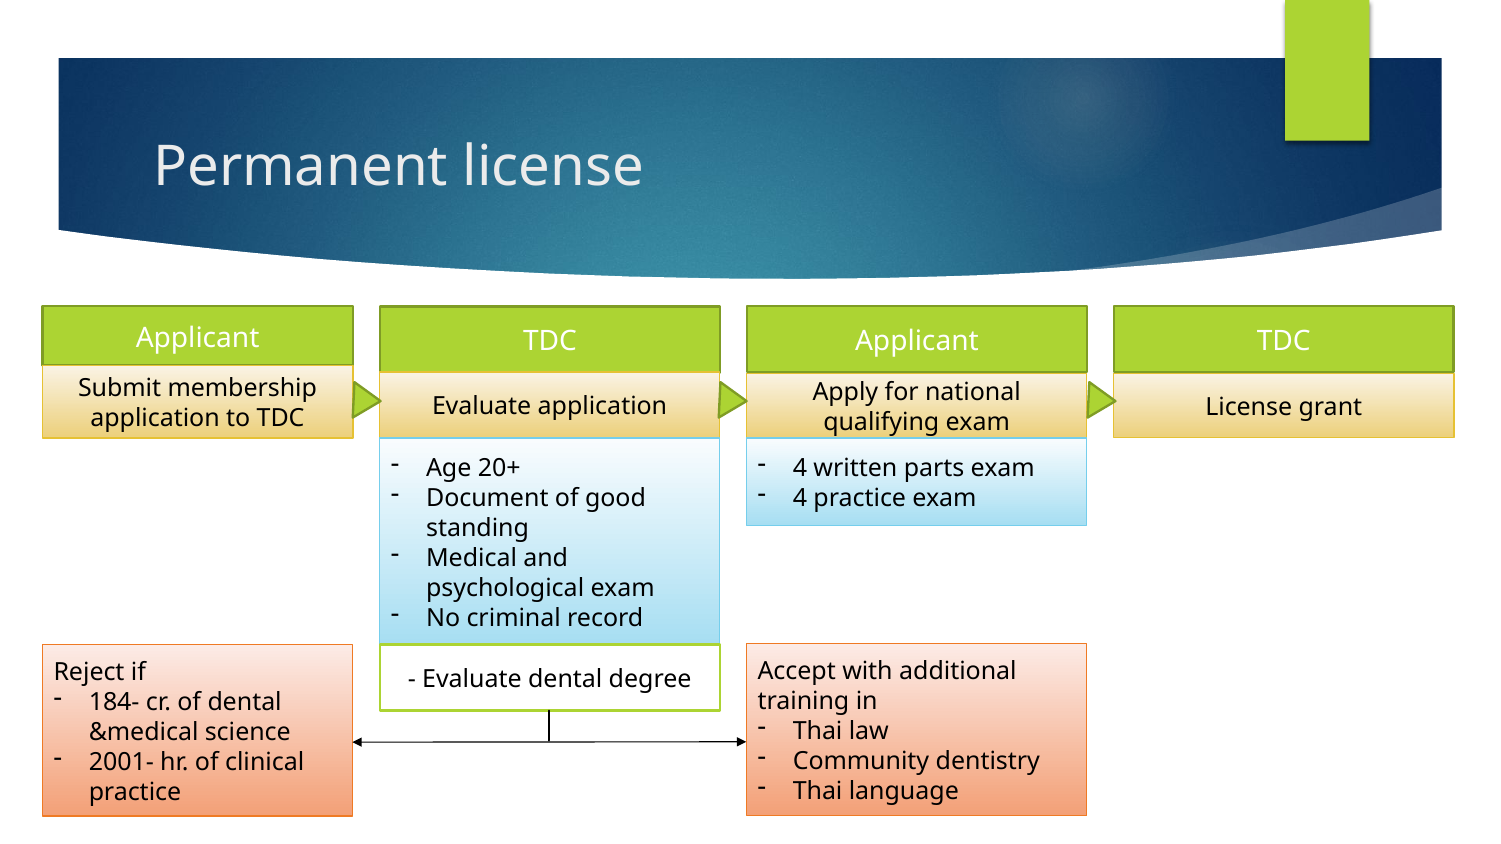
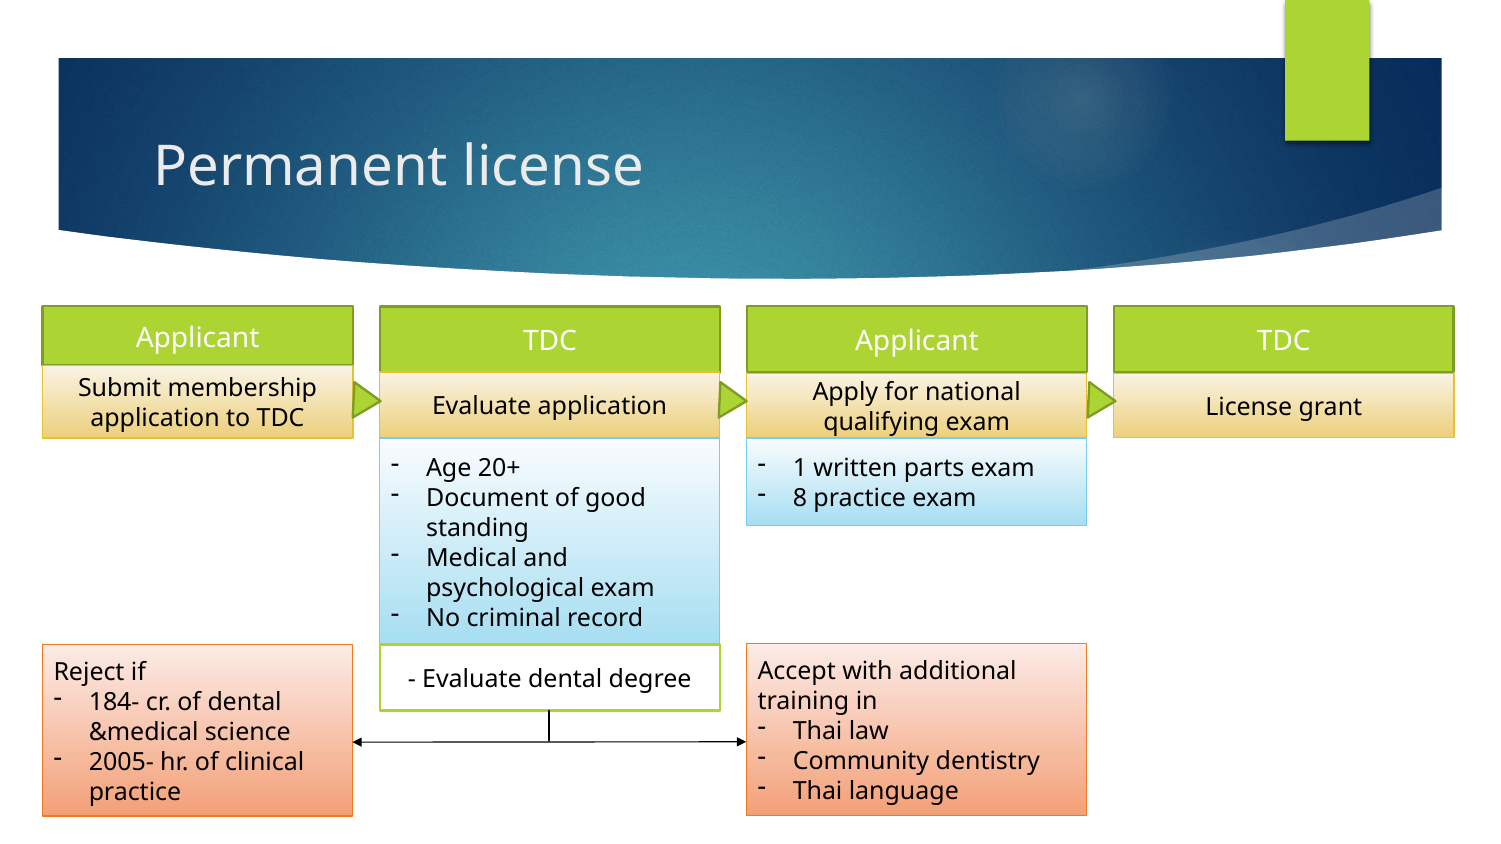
4: 4 -> 1 (800, 468)
4: 4 -> 8 (800, 498)
2001-: 2001- -> 2005- (121, 762)
